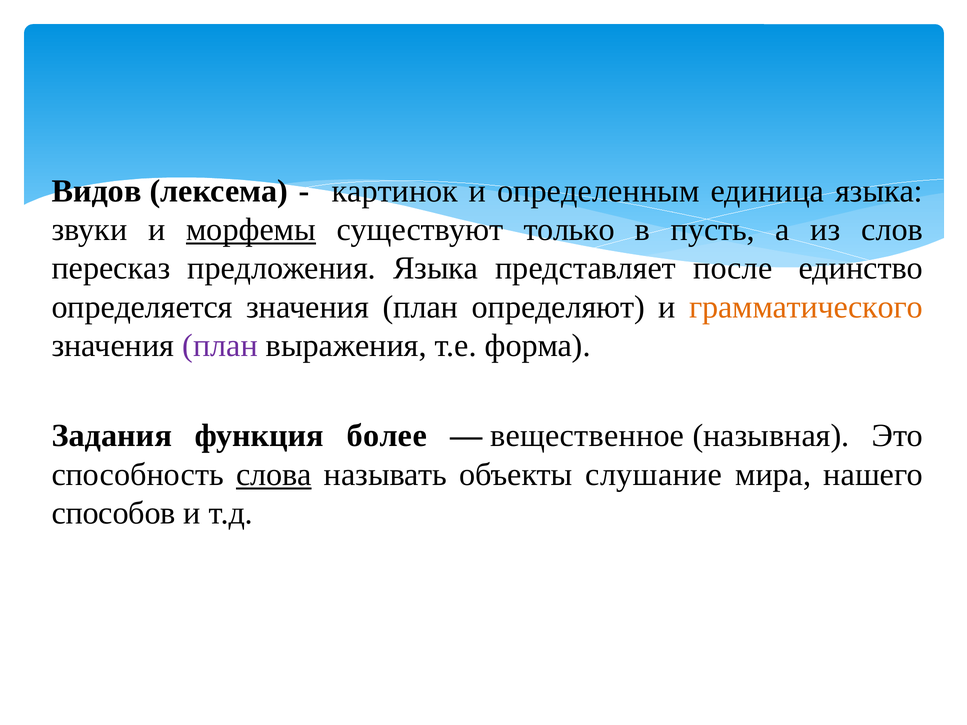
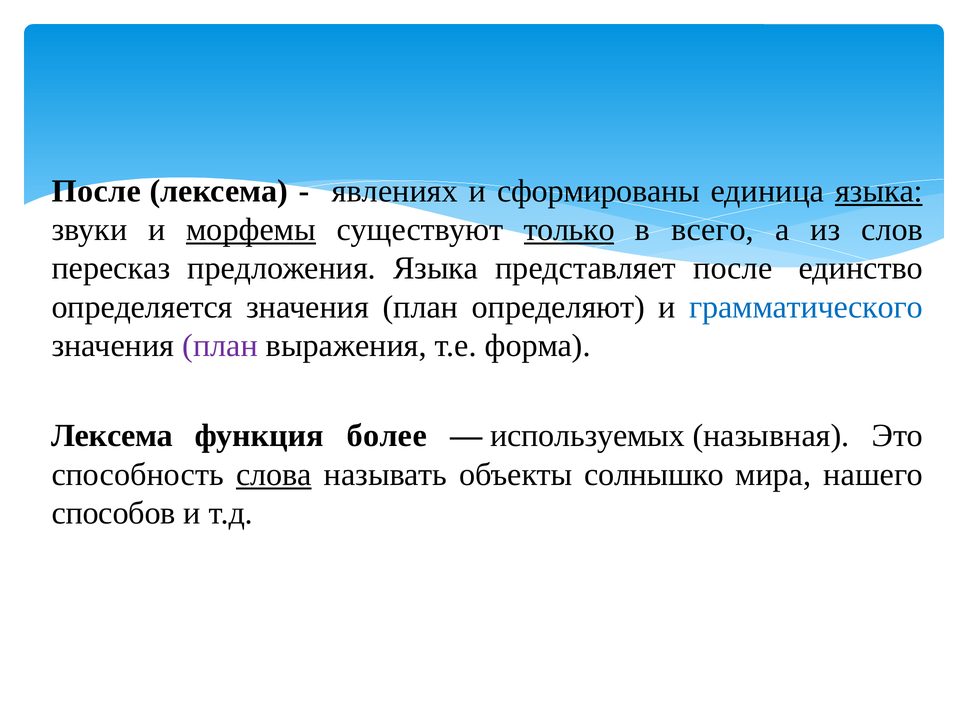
Видов: Видов -> После (96, 191)
картинок: картинок -> явлениях (395, 191)
определенным: определенным -> сформированы (599, 191)
языка underline: none -> present (879, 191)
только underline: none -> present (569, 230)
пусть: пусть -> всего (713, 230)
грамматического colour: orange -> blue (806, 307)
Задания: Задания -> Лексема (112, 436)
вещественное: вещественное -> используемых (588, 436)
слушание: слушание -> солнышко (654, 475)
